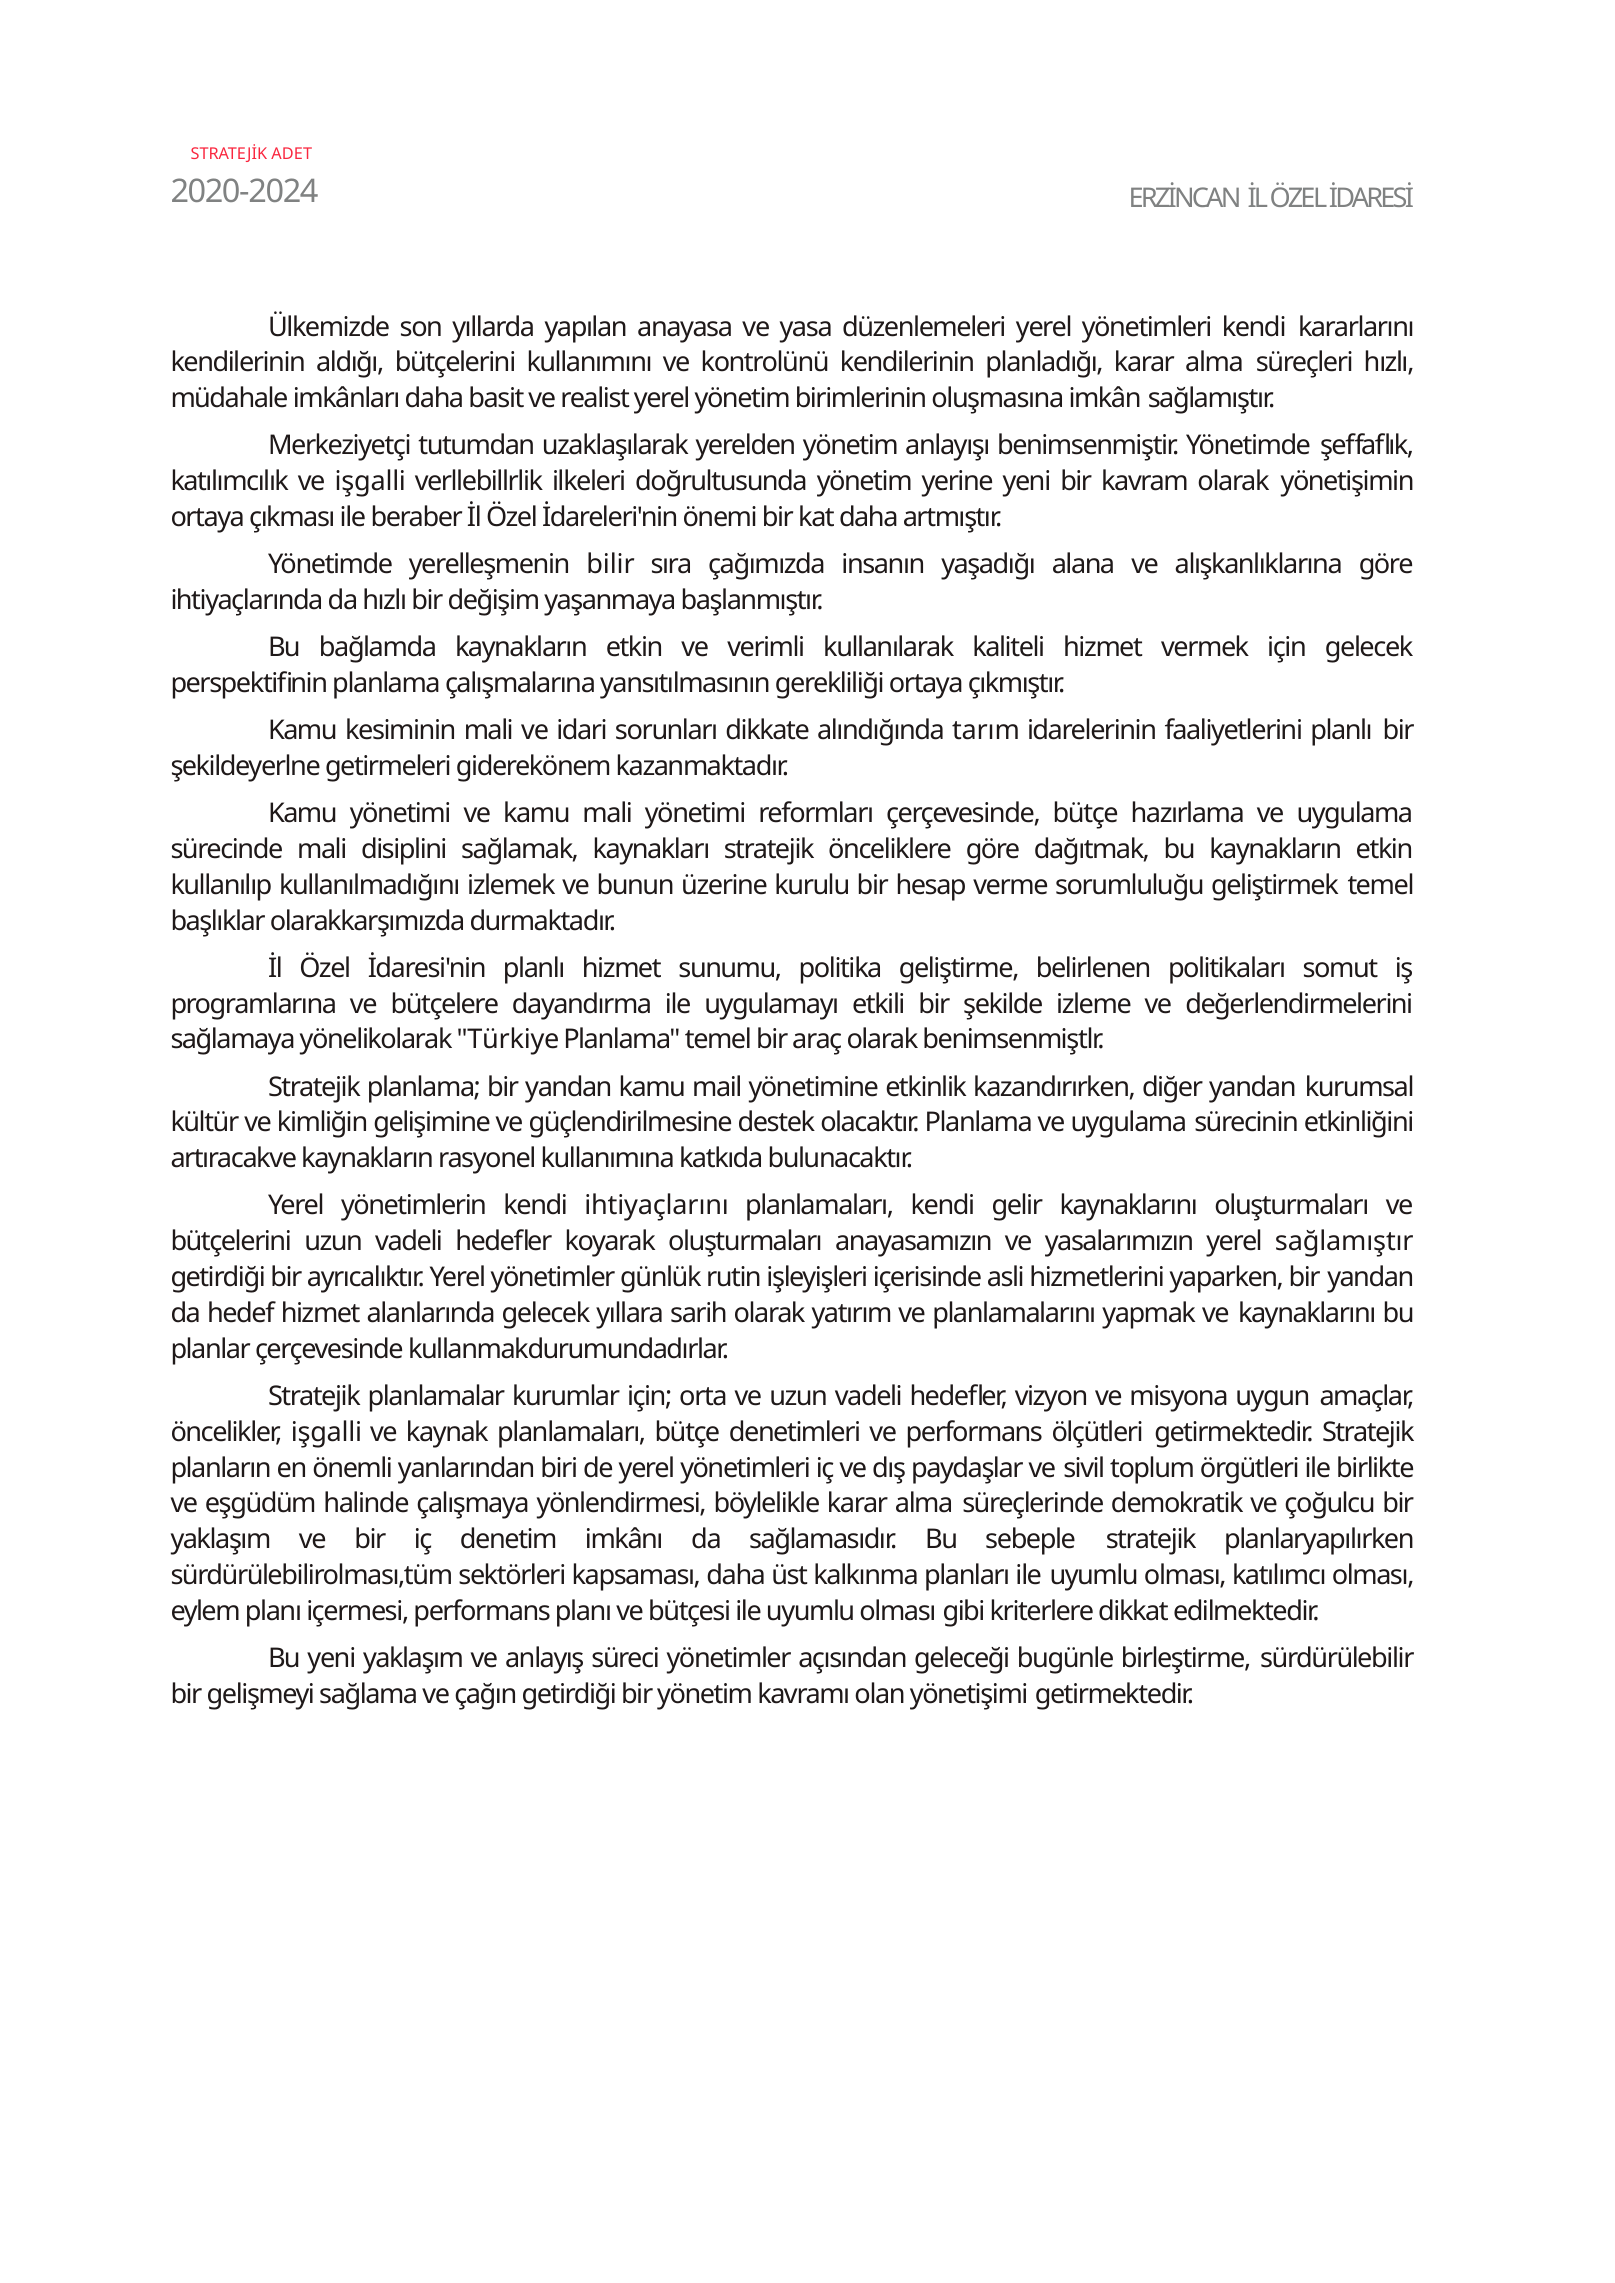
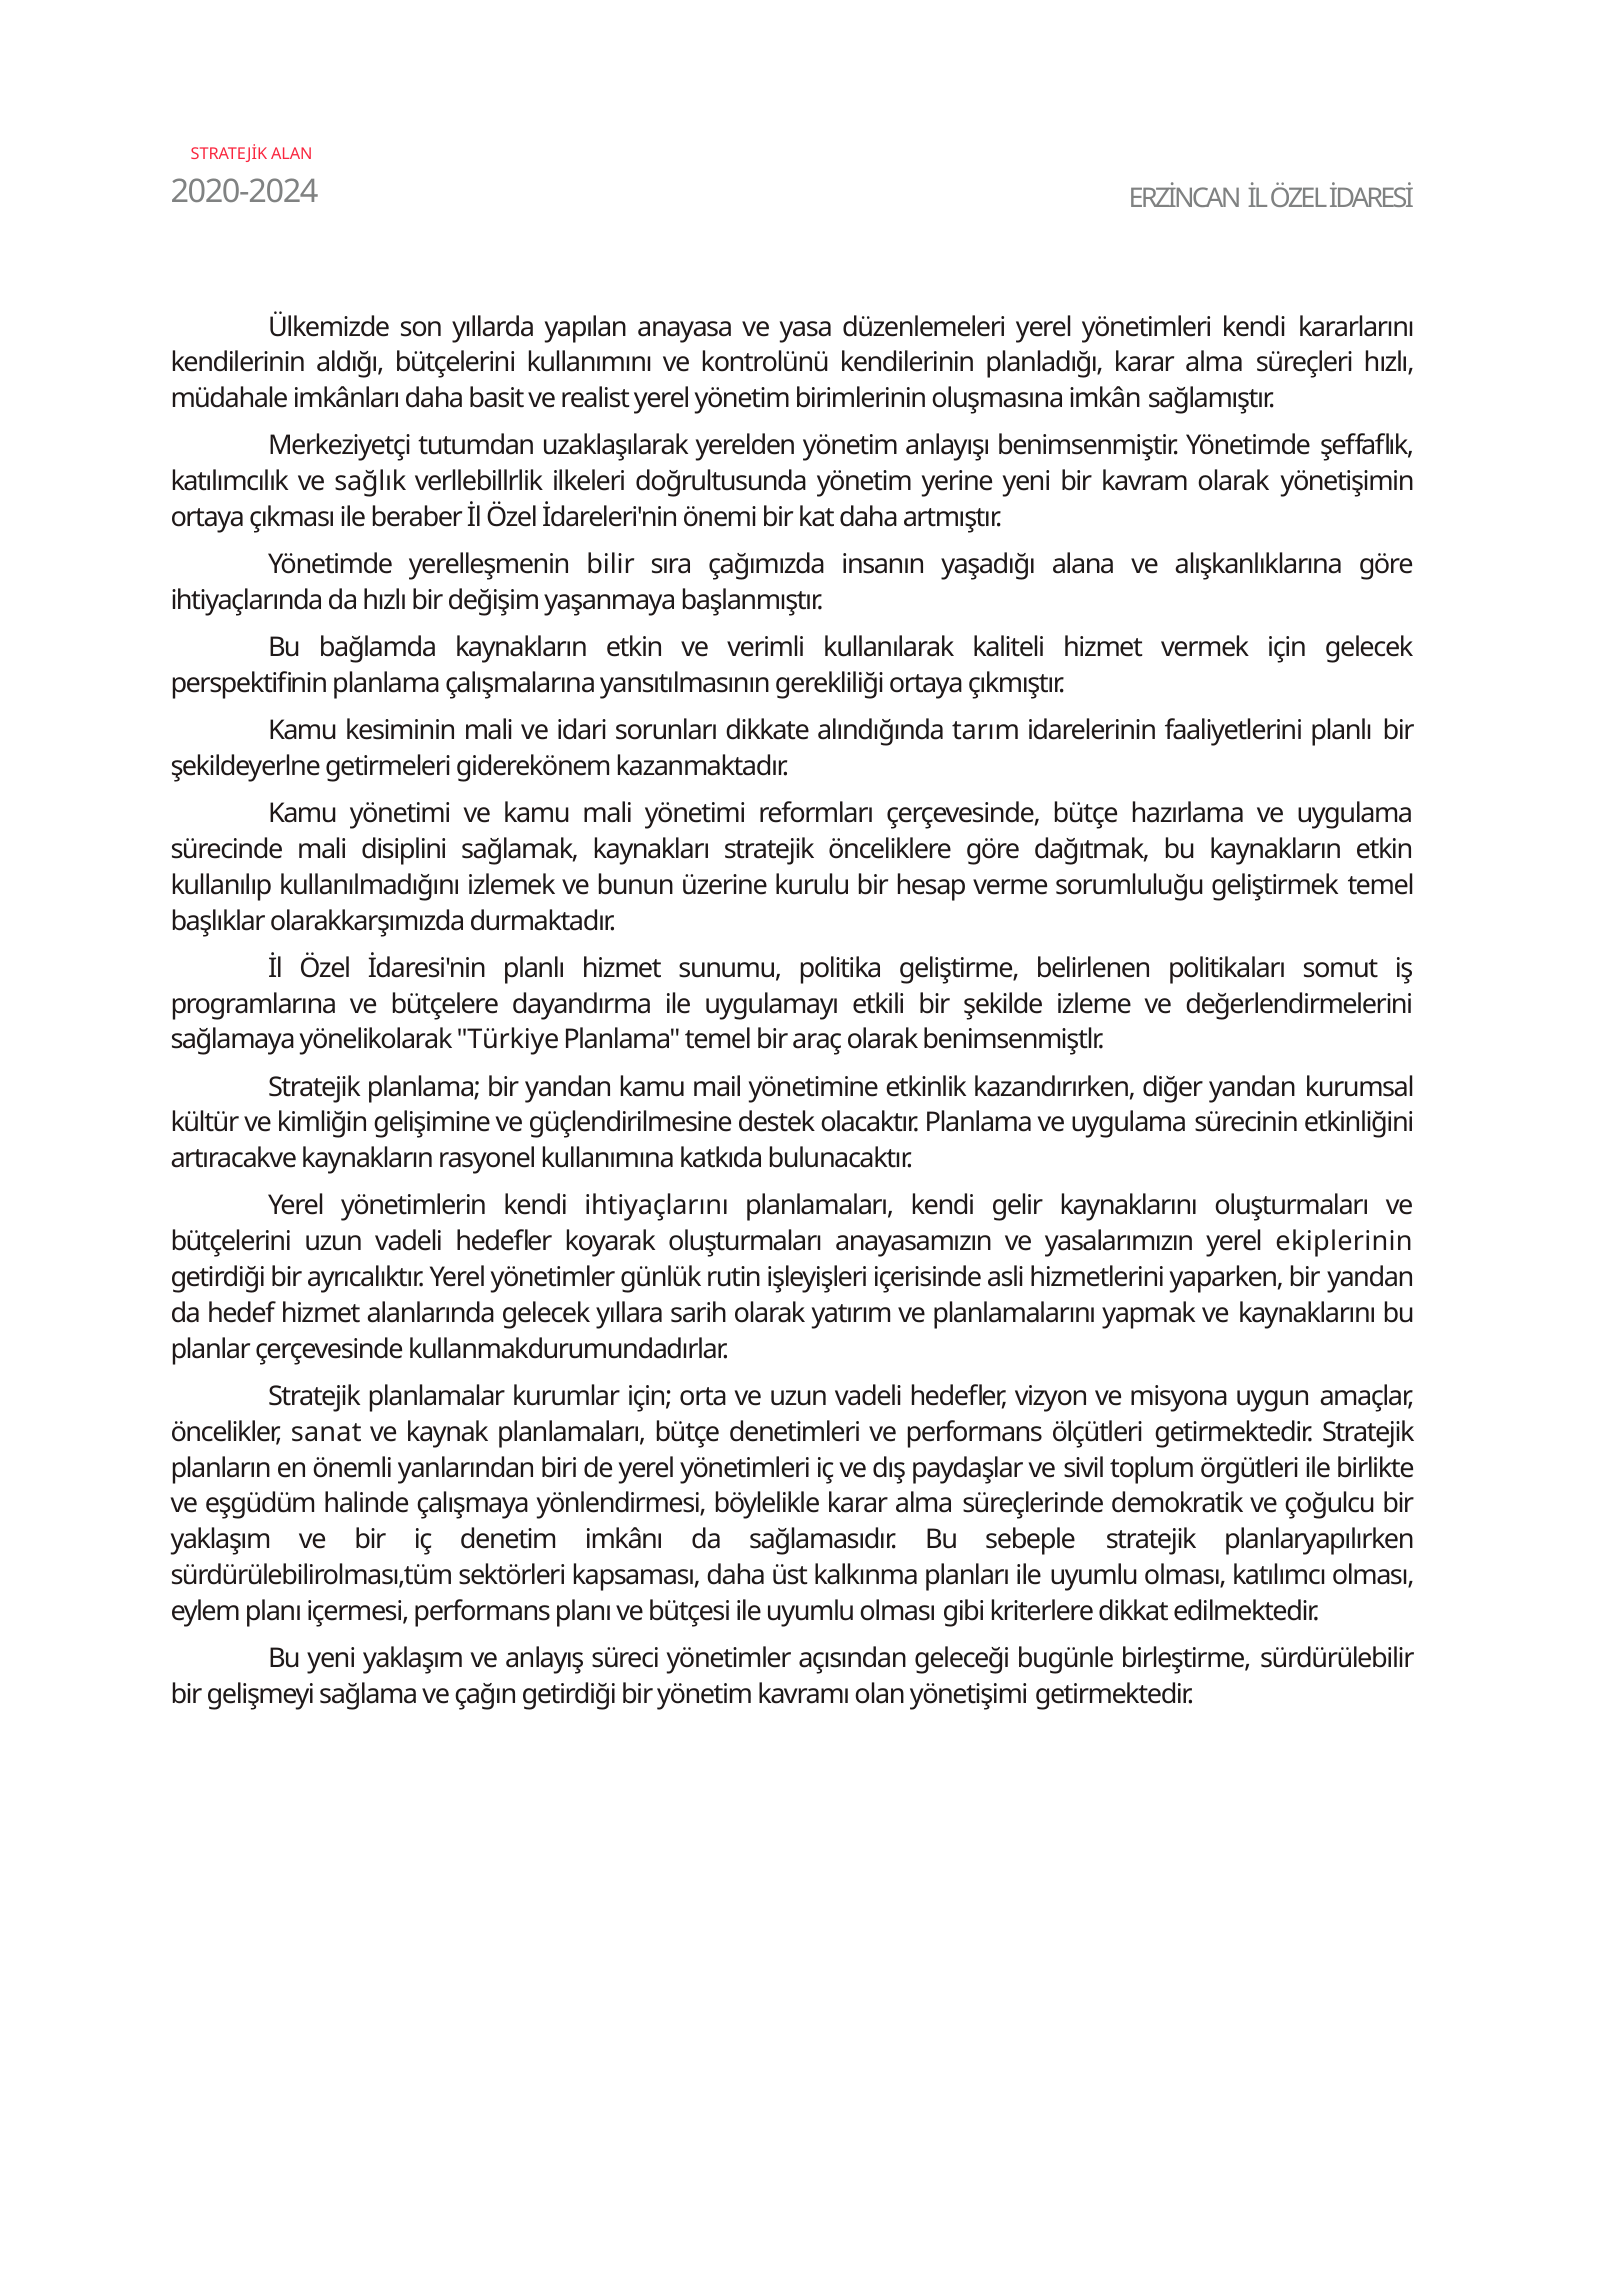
ADET: ADET -> ALAN (292, 155)
ve işgalli: işgalli -> sağlık (370, 482)
yerel sağlamıştır: sağlamıştır -> ekiplerinin (1344, 1242)
öncelikler işgalli: işgalli -> sanat (326, 1433)
